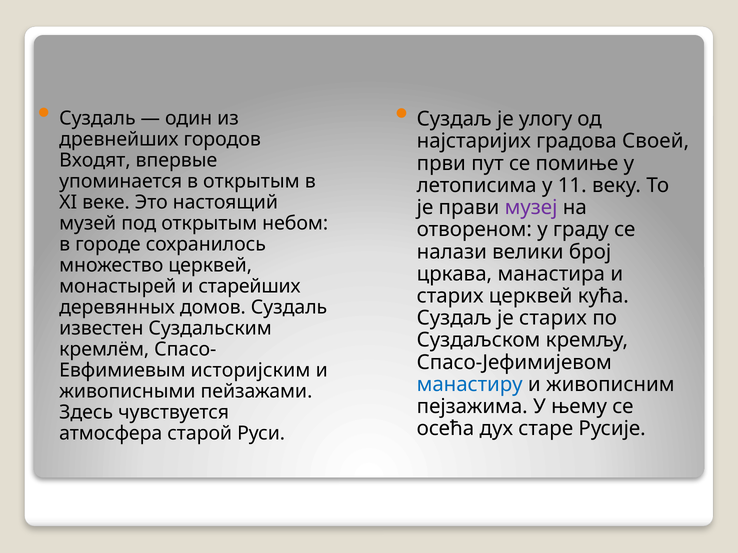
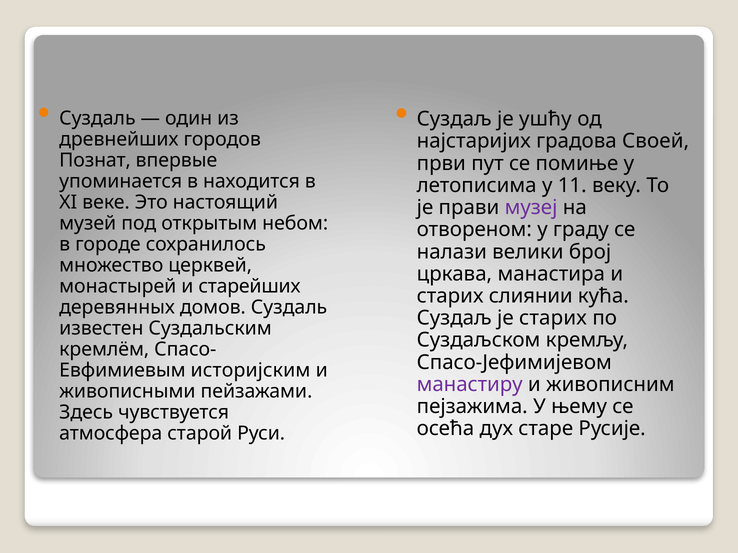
улогу: улогу -> ушћу (545, 119)
Входят: Входят -> Познат (95, 160)
в открытым: открытым -> находится (251, 182)
старих церквей: церквей -> слиянии (531, 296)
манастиру colour: blue -> purple (470, 385)
